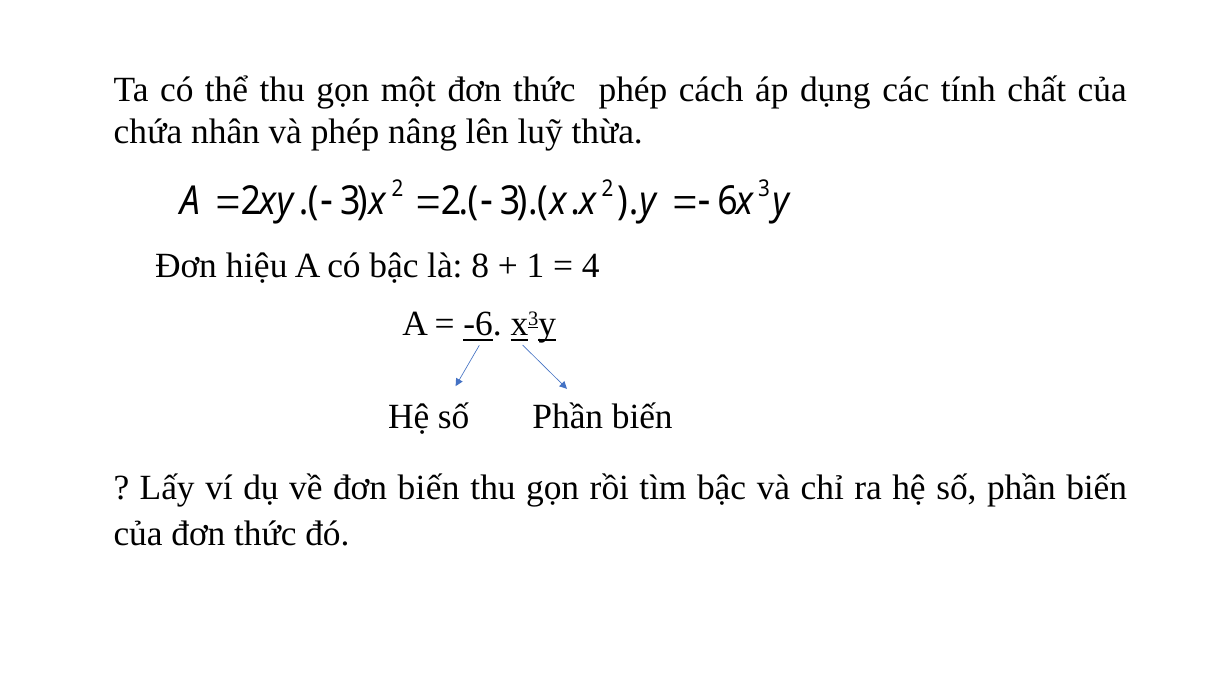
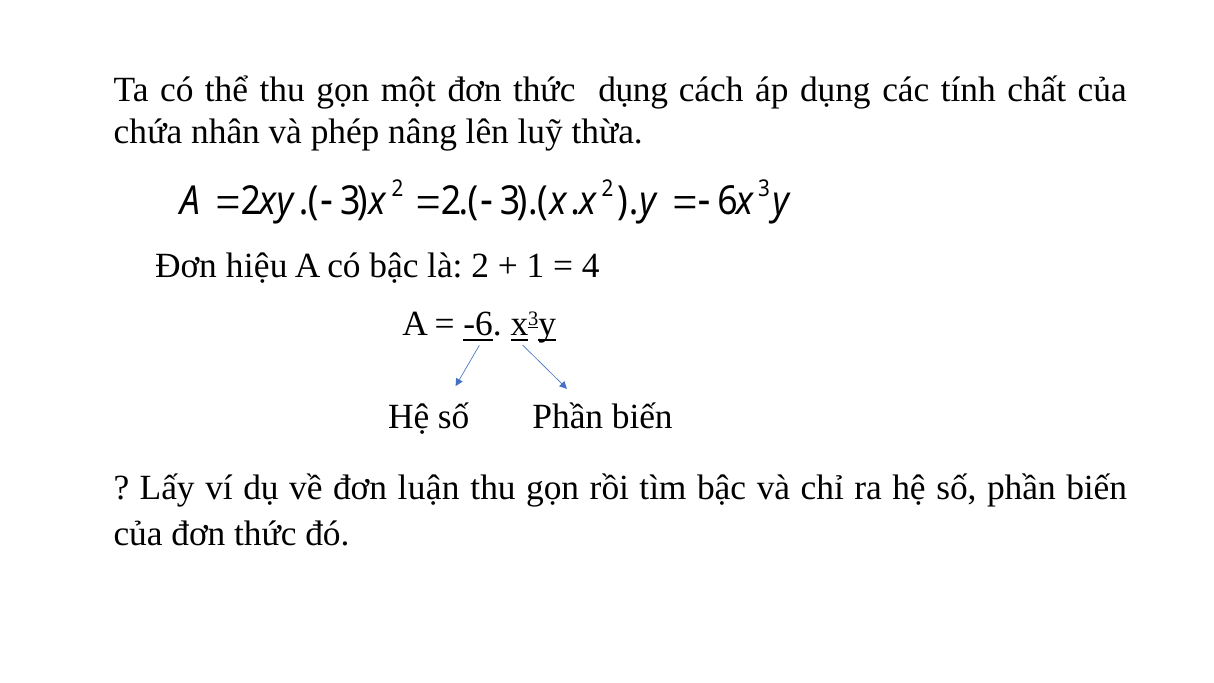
thức phép: phép -> dụng (633, 90)
là 8: 8 -> 2 (480, 266)
đơn biến: biến -> luận (429, 488)
